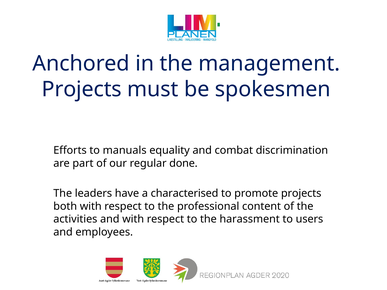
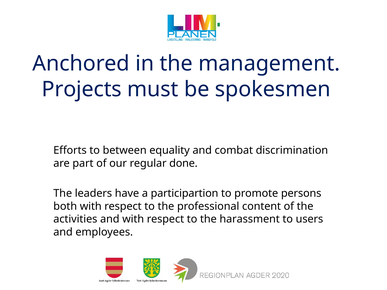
manuals: manuals -> between (125, 151)
characterised: characterised -> participartion (185, 194)
promote projects: projects -> persons (301, 194)
